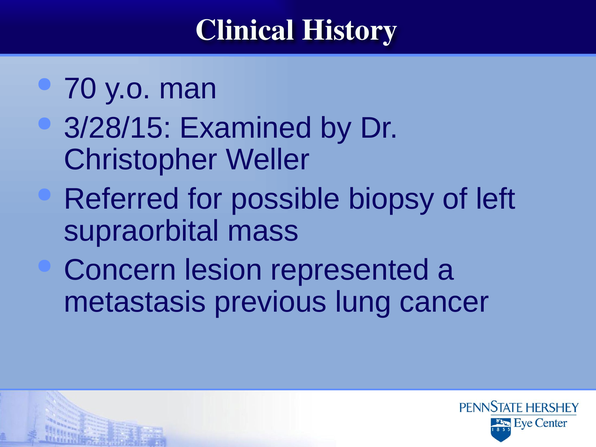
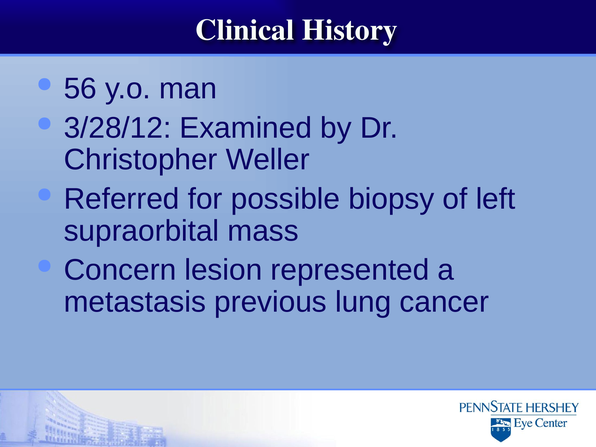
70: 70 -> 56 (80, 89)
3/28/15: 3/28/15 -> 3/28/12 (117, 128)
